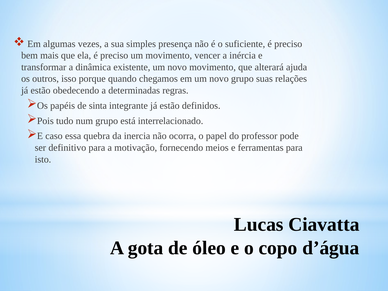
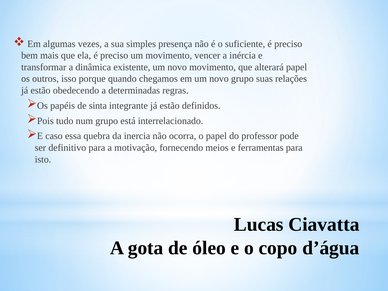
alterará ajuda: ajuda -> papel (297, 67)
